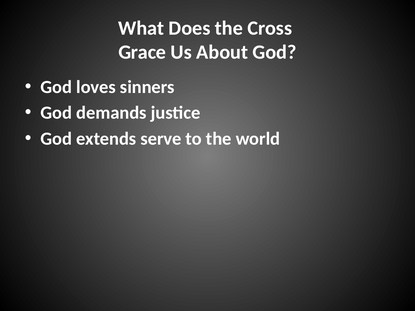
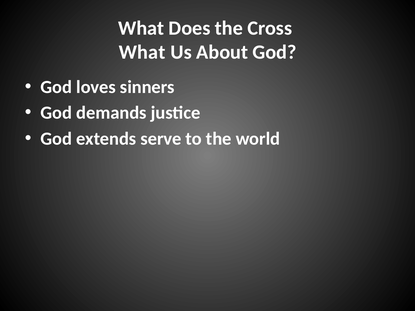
Grace: Grace -> What (142, 52)
